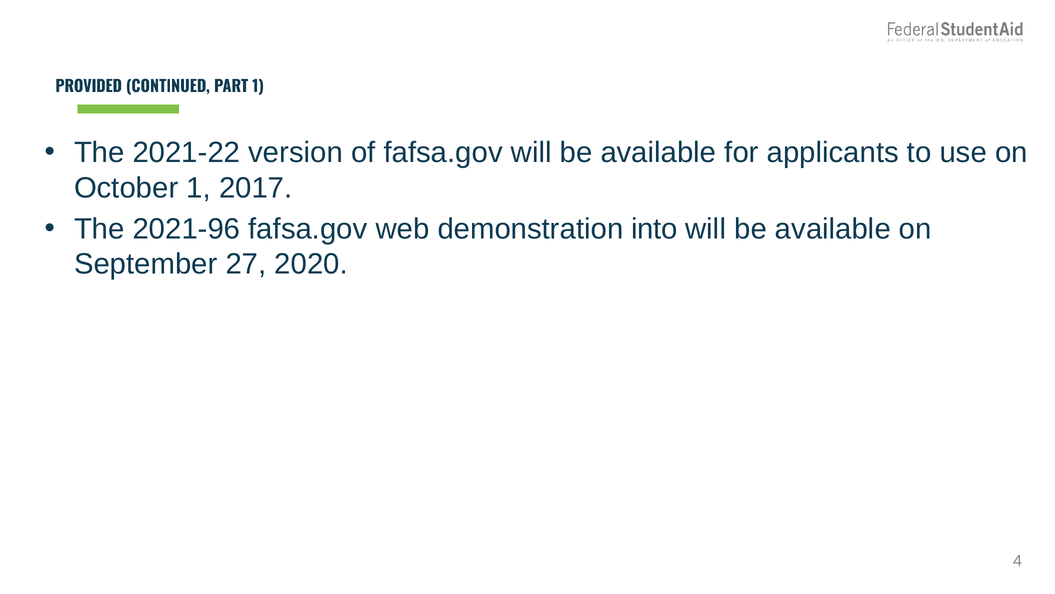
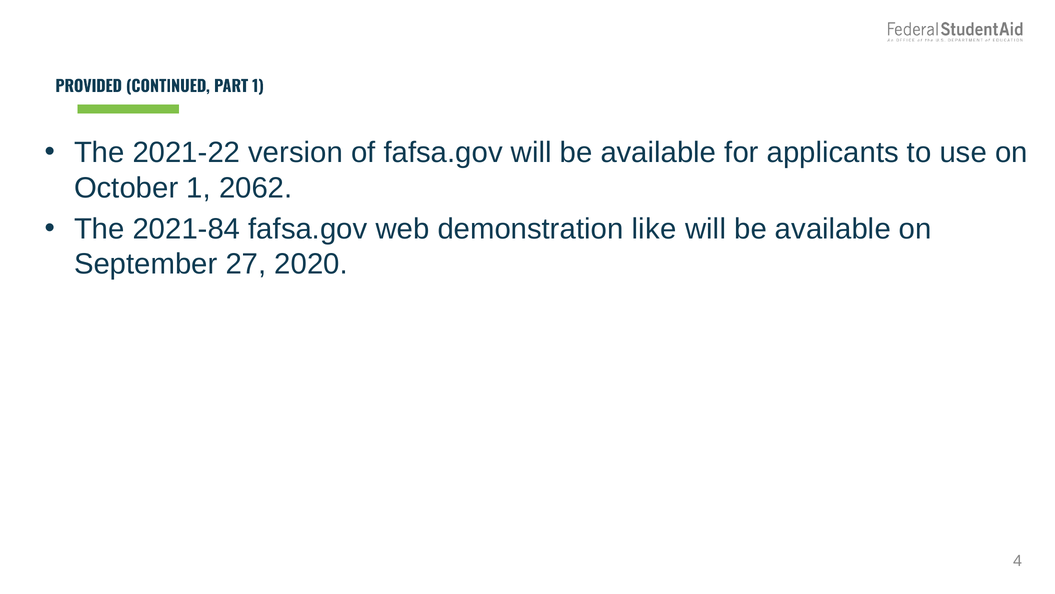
2017: 2017 -> 2062 (256, 188)
2021-96: 2021-96 -> 2021-84 (186, 229)
into: into -> like (654, 229)
